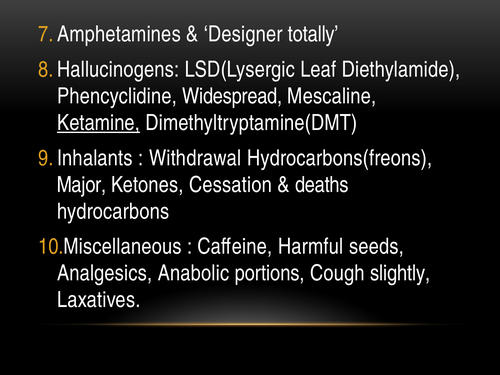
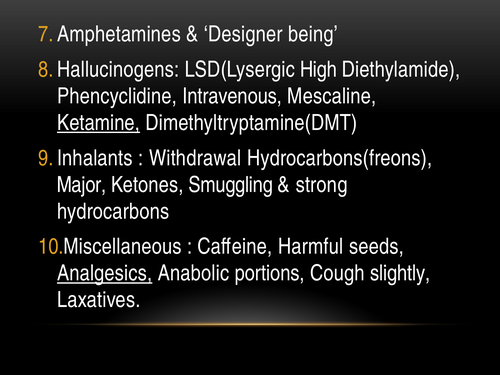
totally: totally -> being (313, 34)
Leaf: Leaf -> High (318, 69)
Widespread: Widespread -> Intravenous (232, 96)
Cessation: Cessation -> Smuggling (231, 185)
deaths: deaths -> strong (322, 185)
Analgesics underline: none -> present (105, 273)
